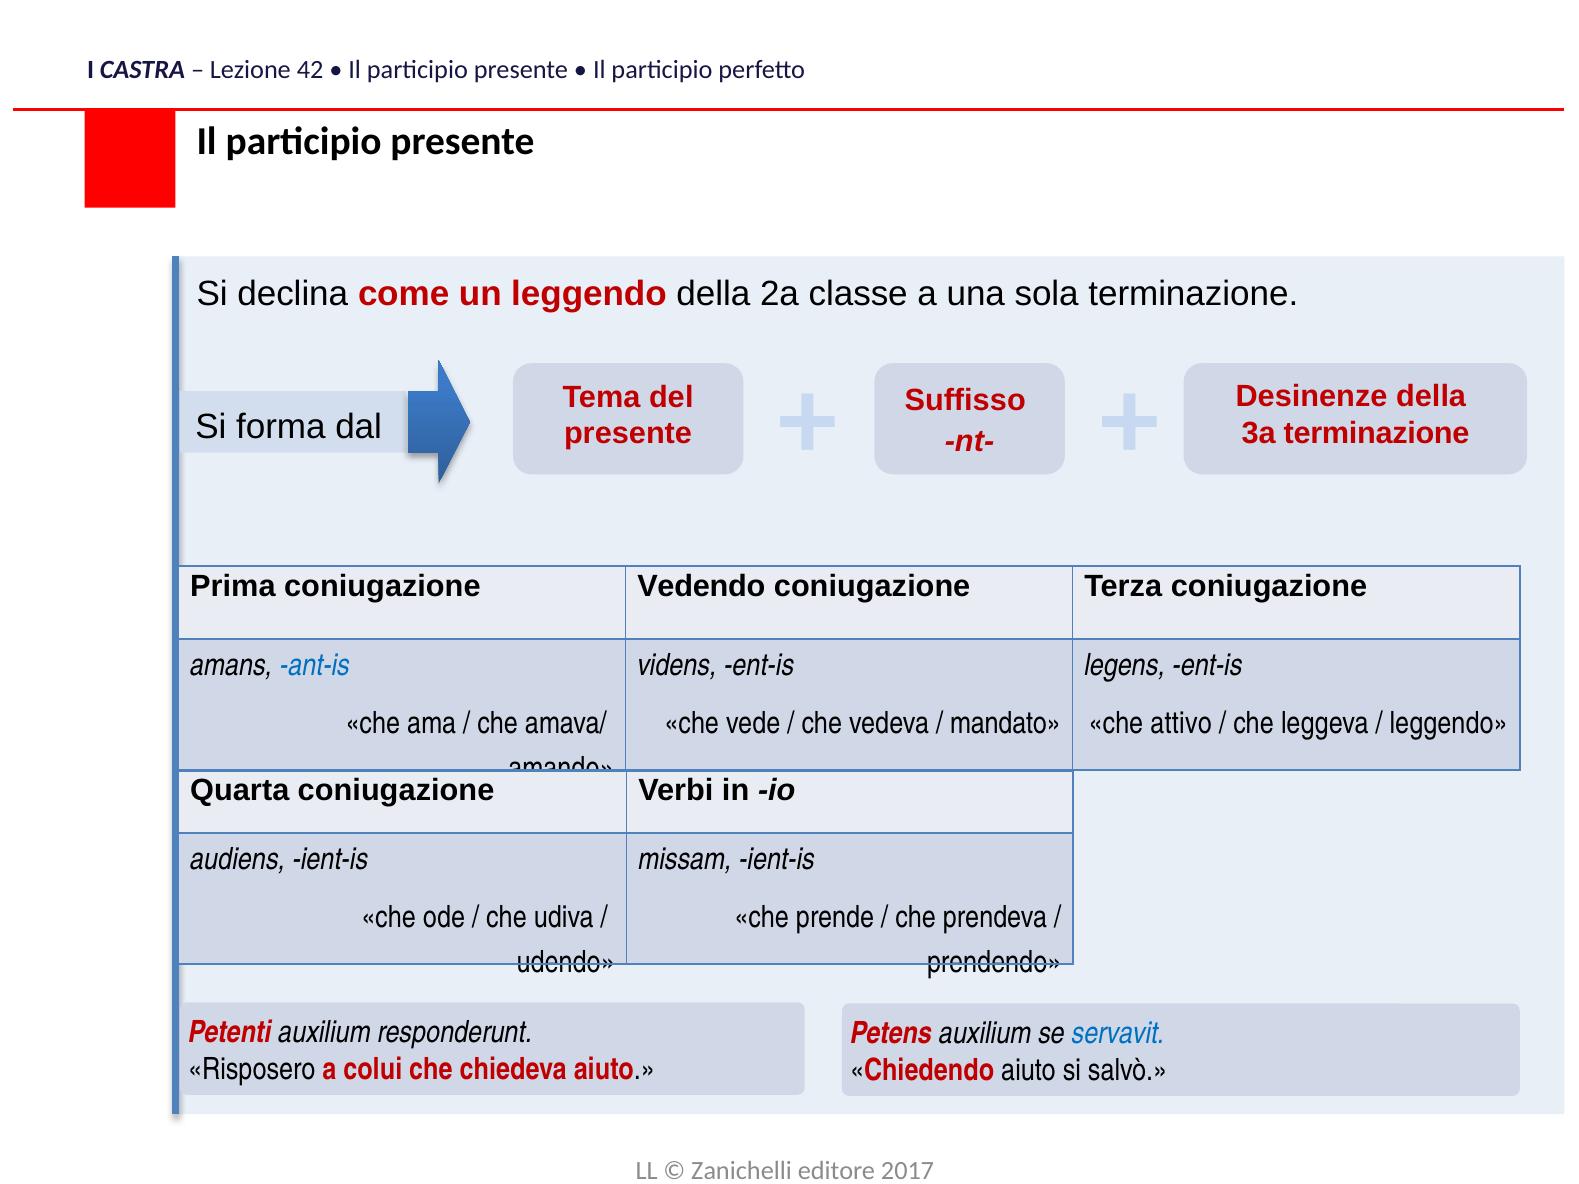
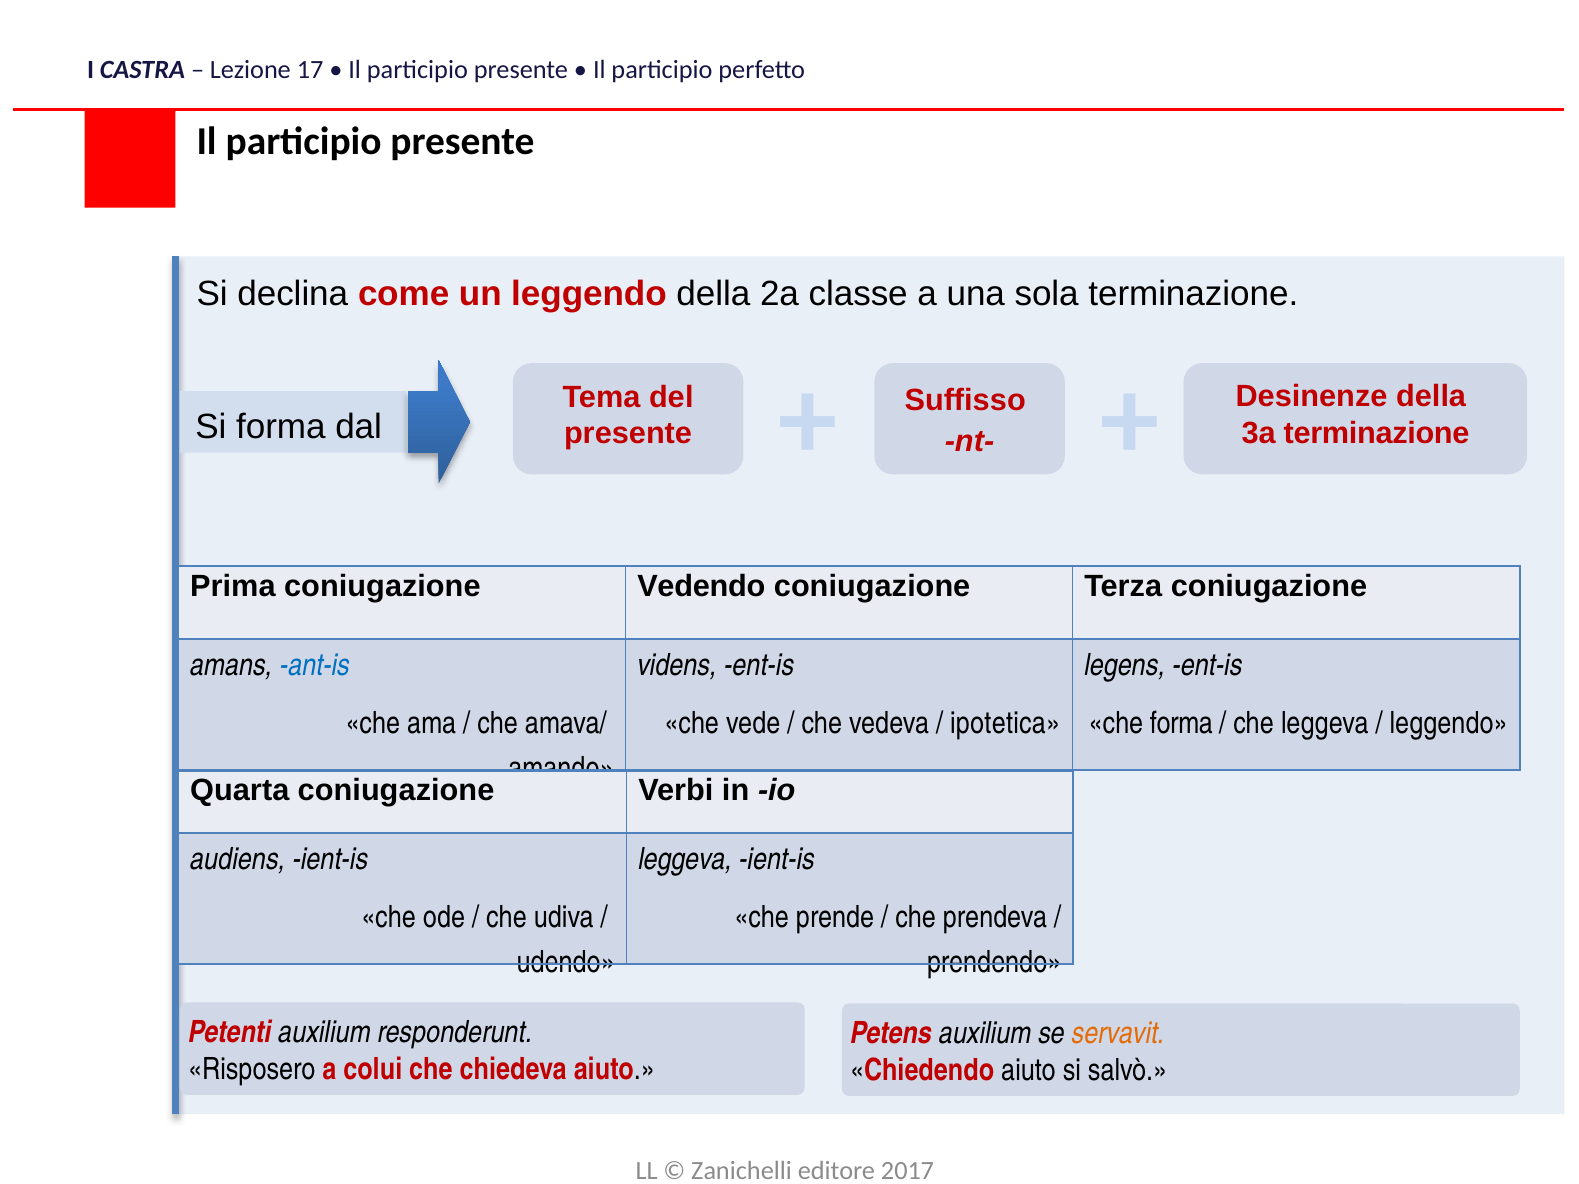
42: 42 -> 17 (310, 70)
mandato: mandato -> ipotetica (1005, 724)
che attivo: attivo -> forma (1181, 724)
missam: missam -> leggeva (685, 859)
servavit colour: blue -> orange (1118, 1034)
